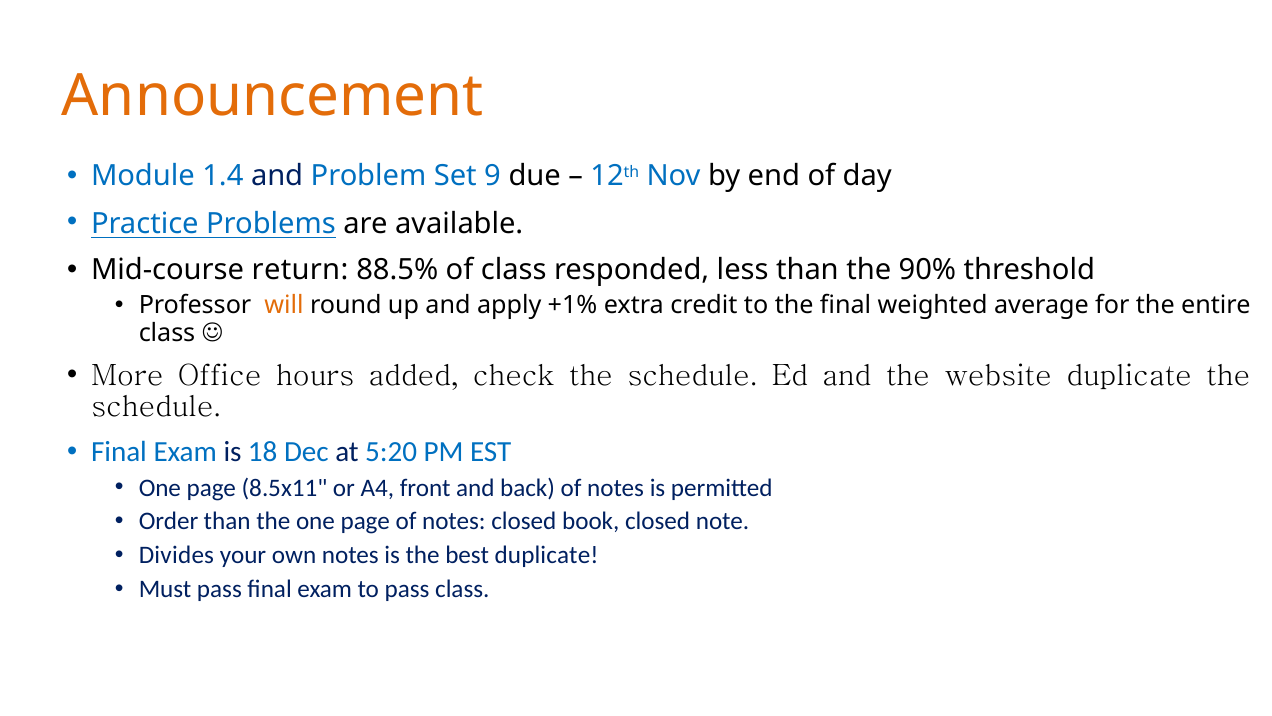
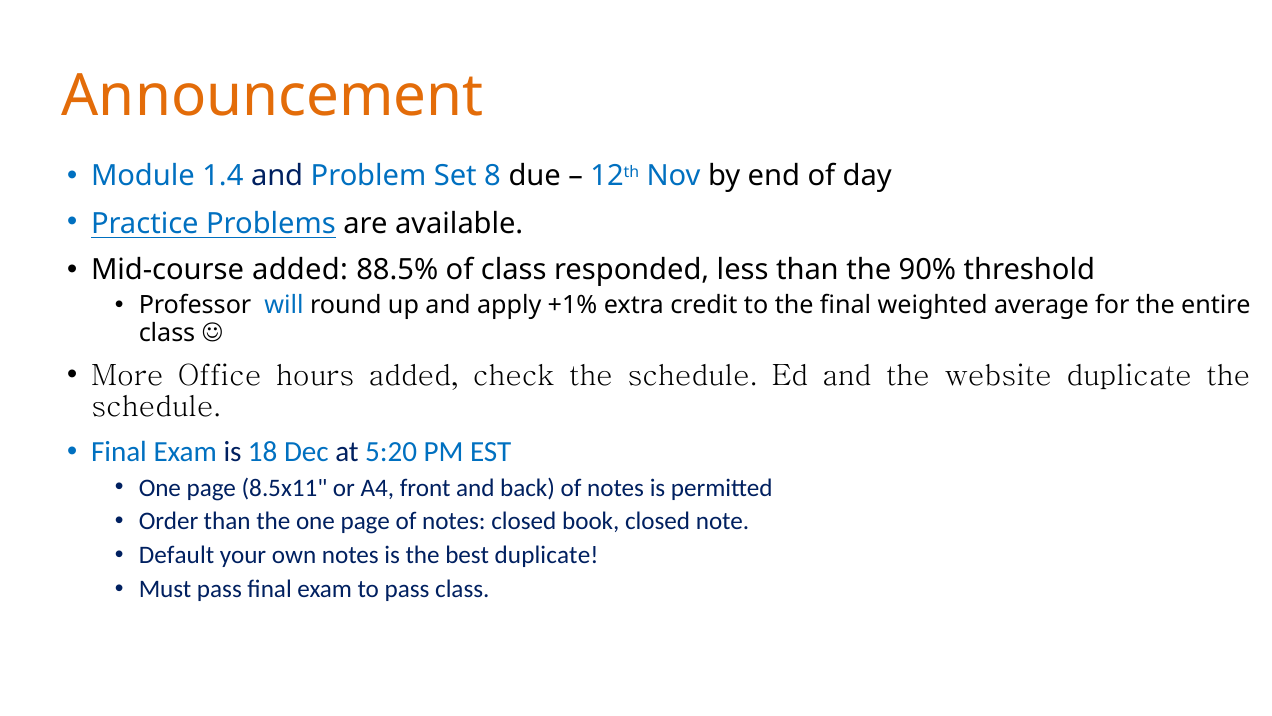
9: 9 -> 8 (492, 176)
Mid-course return: return -> added (300, 269)
will colour: orange -> blue (284, 305)
Divides: Divides -> Default (177, 555)
